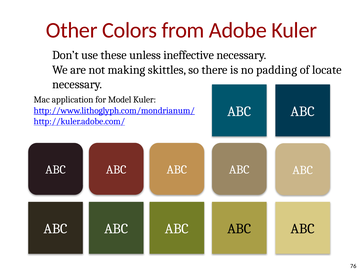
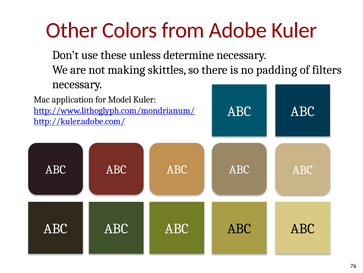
ineffective: ineffective -> determine (189, 55)
locate: locate -> filters (327, 70)
